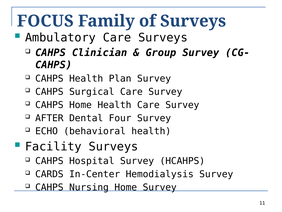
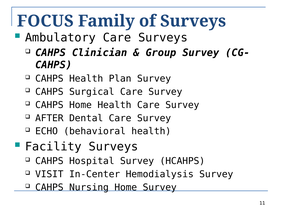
Dental Four: Four -> Care (120, 118)
CARDS: CARDS -> VISIT (49, 174)
